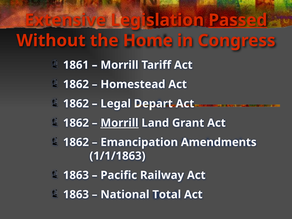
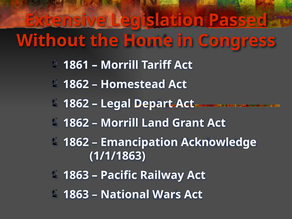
Morrill underline: present -> none (119, 123)
Amendments: Amendments -> Acknowledge (219, 142)
Total: Total -> Wars (167, 195)
